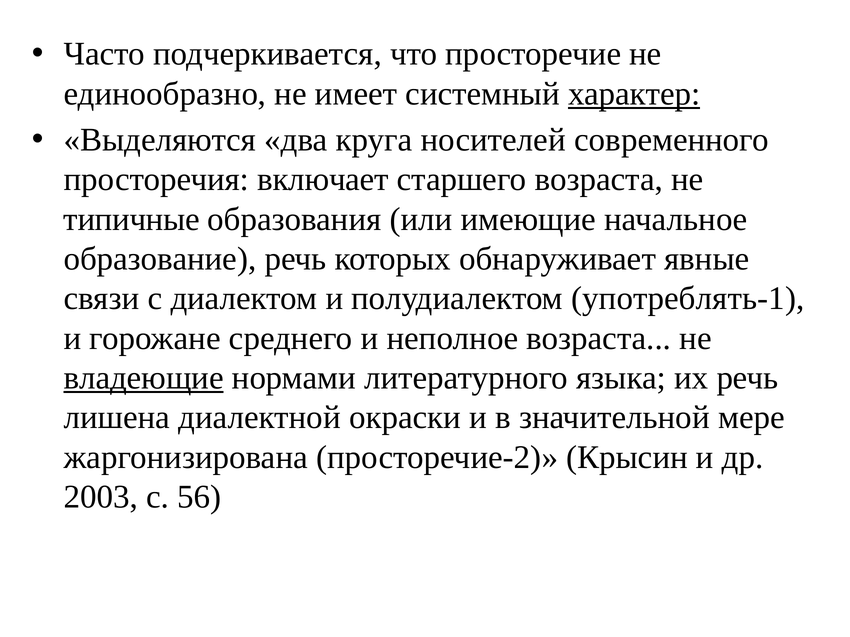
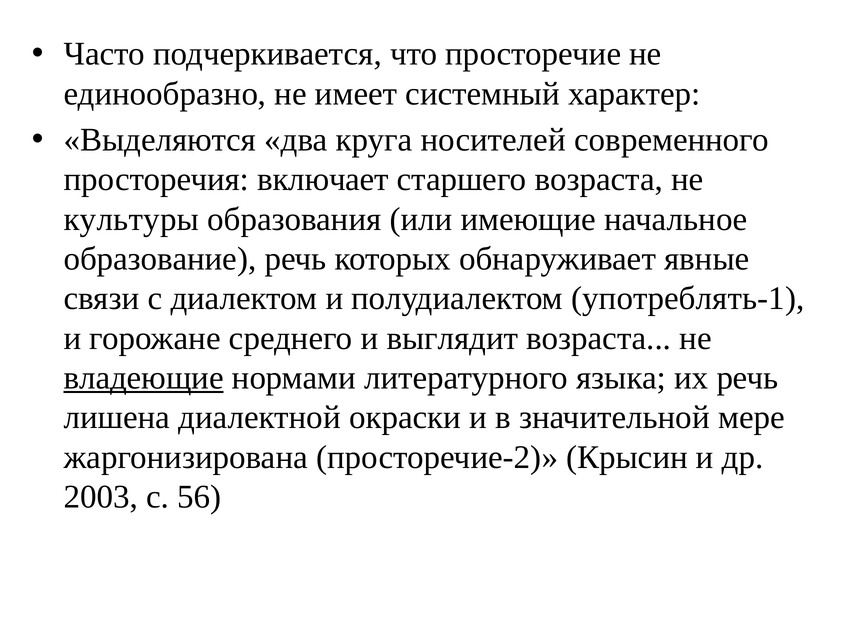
характер underline: present -> none (634, 94)
типичные: типичные -> культуры (131, 219)
неполное: неполное -> выглядит (452, 338)
